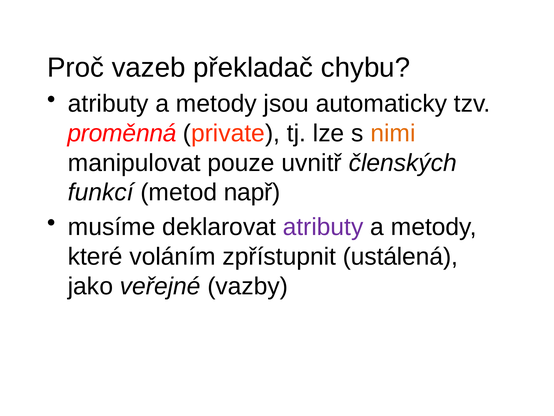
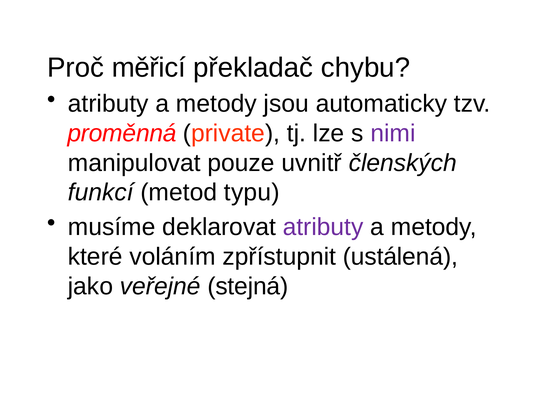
vazeb: vazeb -> měřicí (149, 68)
nimi colour: orange -> purple (393, 133)
např: např -> typu (252, 192)
vazby: vazby -> stejná (248, 286)
